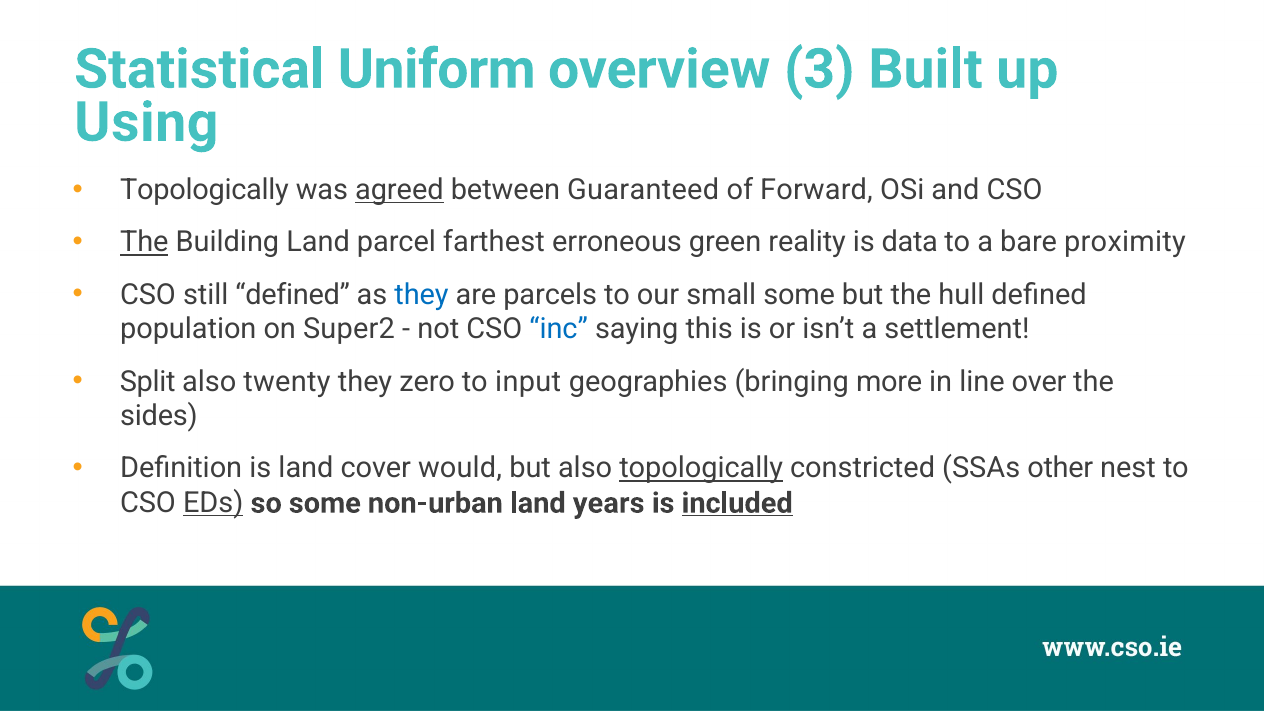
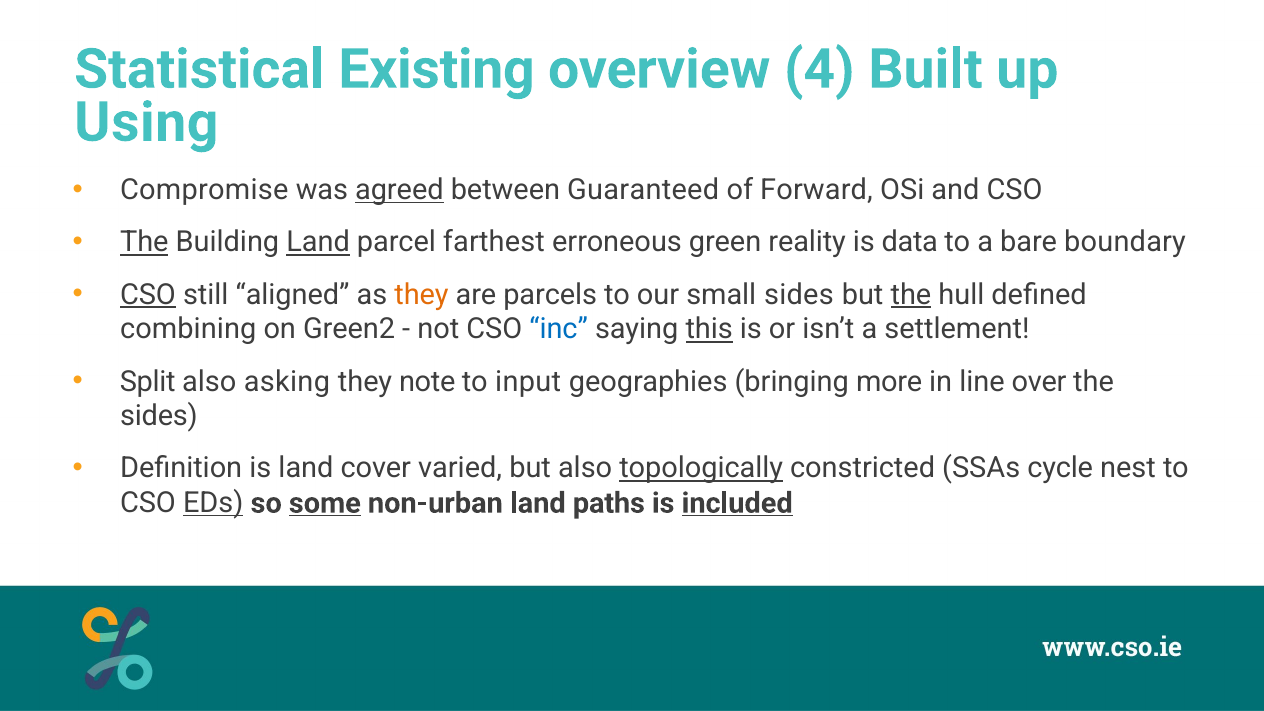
Uniform: Uniform -> Existing (436, 69)
3: 3 -> 4 (819, 69)
Topologically: Topologically -> Compromise (204, 190)
Land underline: none -> present (318, 242)
proximity: proximity -> boundary (1125, 242)
CSO underline: none -> present (148, 295)
still defined: defined -> aligned (293, 295)
they colour: blue -> orange (421, 295)
small some: some -> sides (799, 295)
the underline: none -> present (911, 295)
population: population -> combining (188, 329)
Super2: Super2 -> Green2 (349, 329)
this underline: none -> present (709, 329)
twenty: twenty -> asking (287, 381)
zero: zero -> note (427, 381)
would: would -> varied (460, 468)
other: other -> cycle (1060, 468)
some underline: none -> present (325, 503)
years: years -> paths (609, 503)
